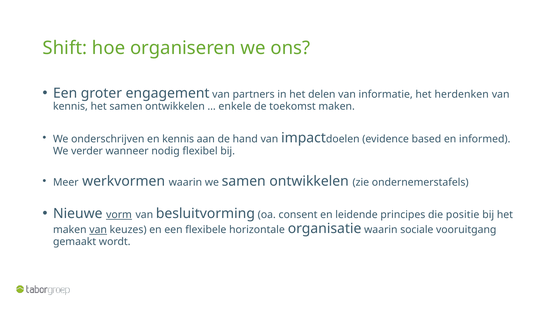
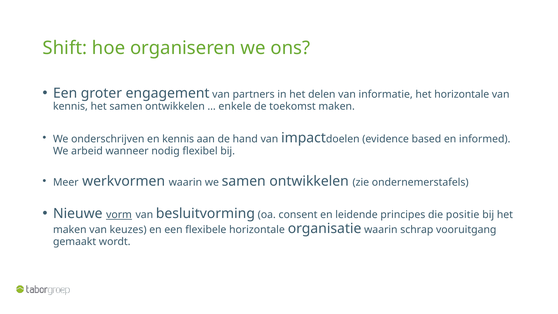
het herdenken: herdenken -> horizontale (462, 94)
verder: verder -> arbeid (87, 151)
van underline: present -> none (98, 230)
sociale: sociale -> schrap (417, 230)
